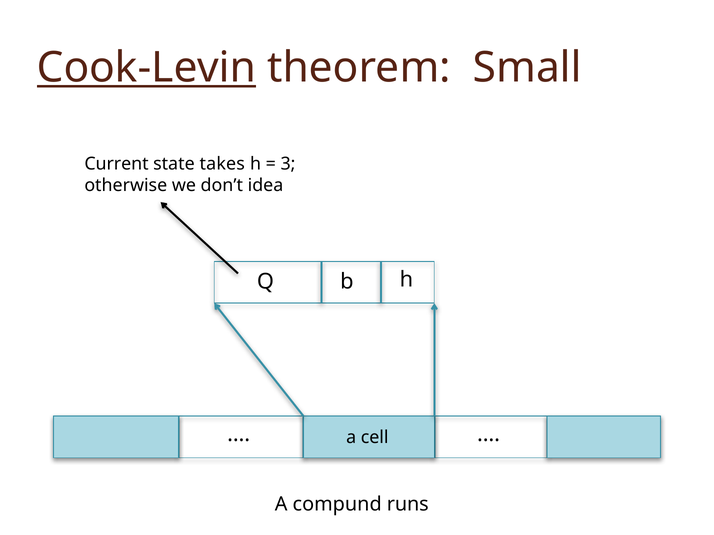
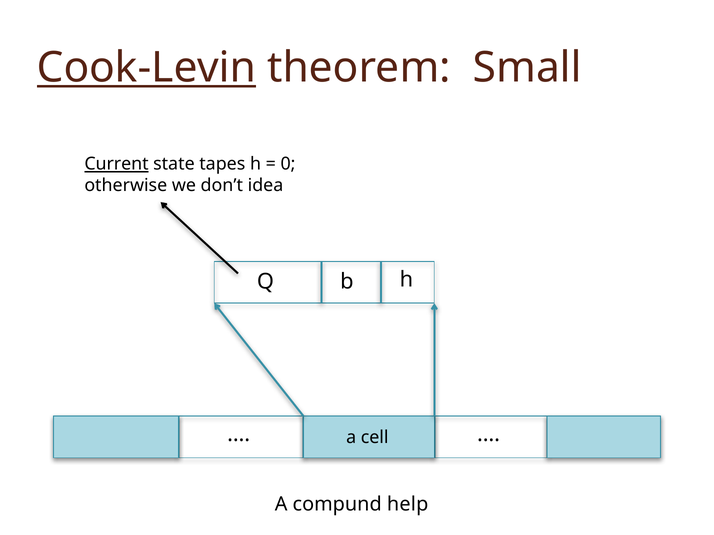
Current underline: none -> present (116, 164)
takes: takes -> tapes (222, 164)
3: 3 -> 0 (288, 164)
runs: runs -> help (408, 505)
